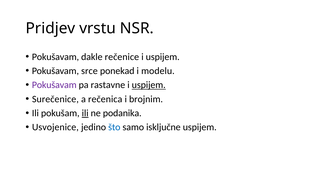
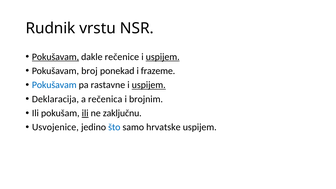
Pridjev: Pridjev -> Rudnik (51, 28)
Pokušavam underline: none -> present (55, 57)
uspijem underline: none -> present (163, 57)
srce: srce -> broj (89, 71)
modelu: modelu -> frazeme (158, 71)
Pokušavam colour: purple -> blue (54, 85)
Surečenice: Surečenice -> Deklaracija (55, 99)
podanika: podanika -> zaključnu (122, 113)
isključne: isključne -> hrvatske (163, 127)
